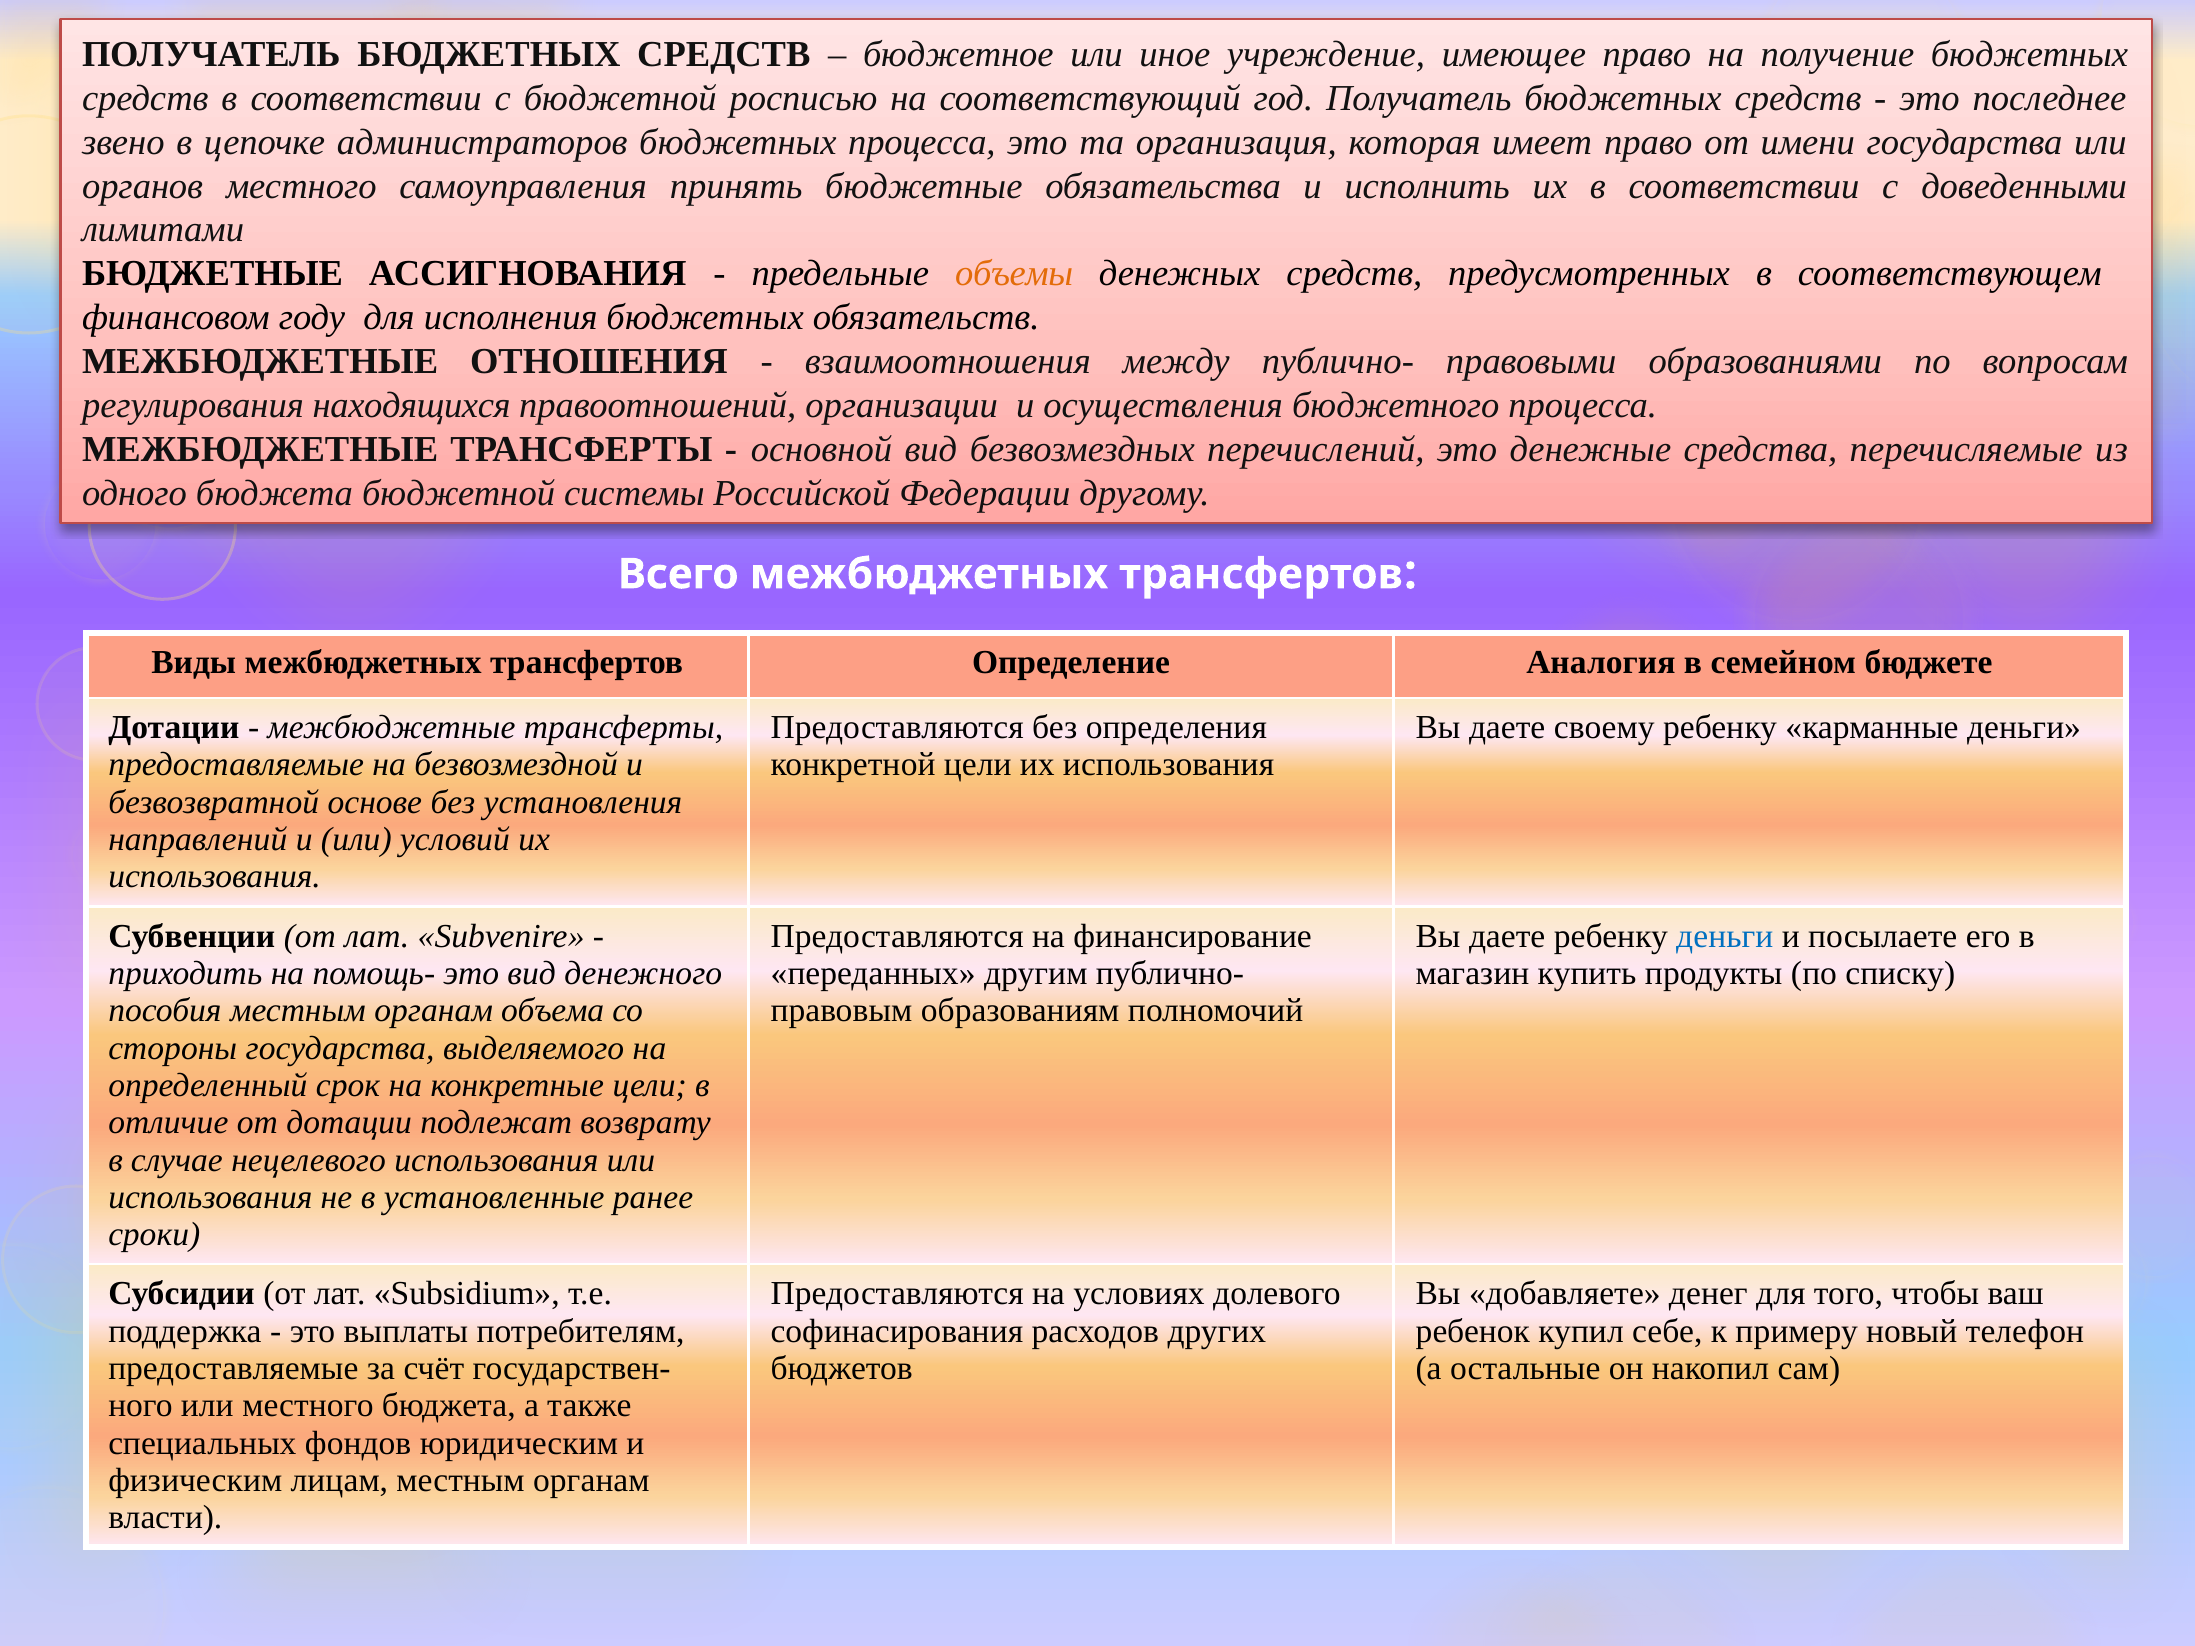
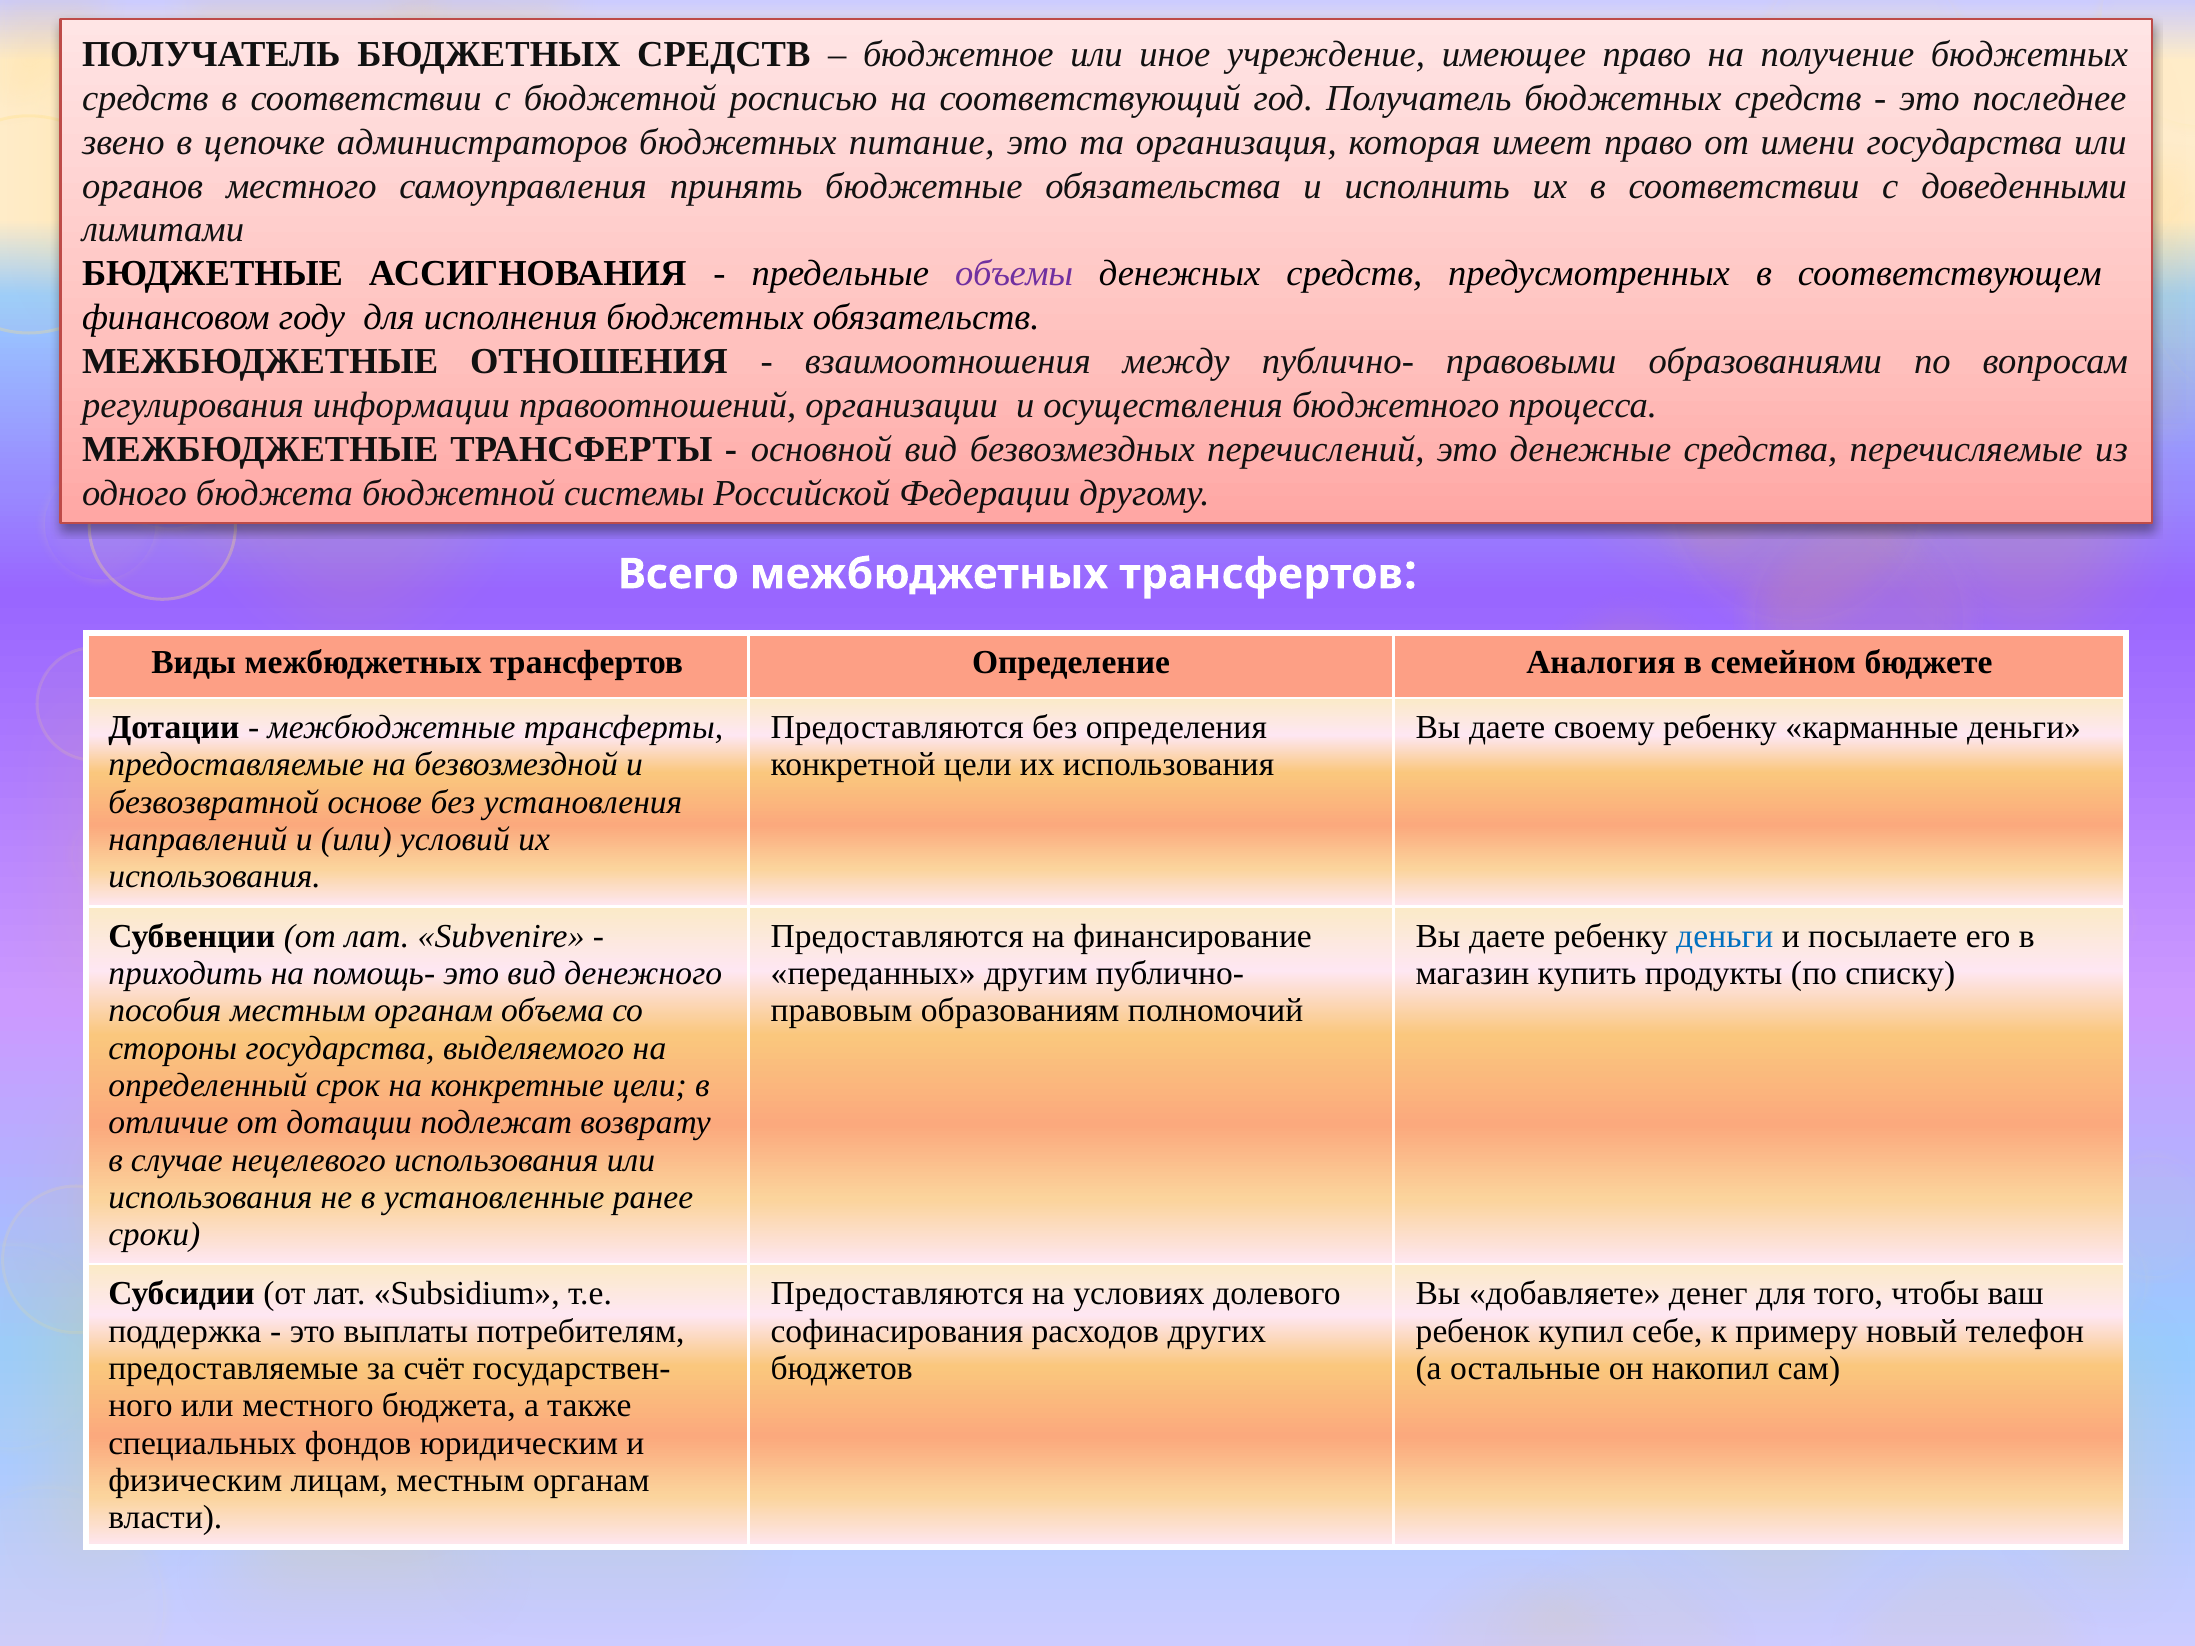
бюджетных процесса: процесса -> питание (922, 142)
объемы colour: orange -> purple (1014, 274)
находящихся: находящихся -> информации (411, 406)
